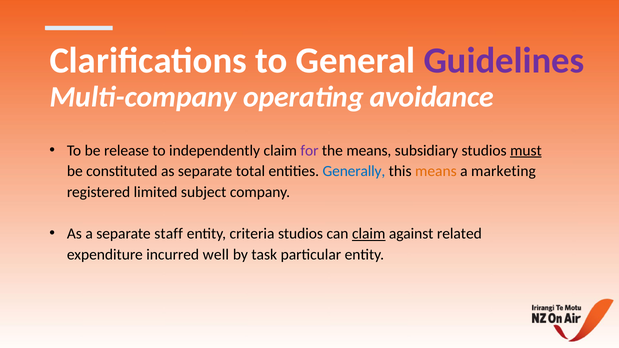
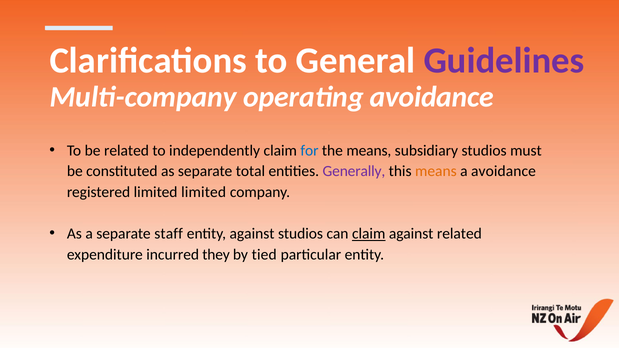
be release: release -> related (126, 151)
for colour: purple -> blue (309, 151)
must underline: present -> none (526, 151)
Generally colour: blue -> purple (354, 171)
a marketing: marketing -> avoidance (503, 171)
limited subject: subject -> limited (204, 192)
entity criteria: criteria -> against (252, 234)
well: well -> they (216, 255)
task: task -> tied (264, 255)
